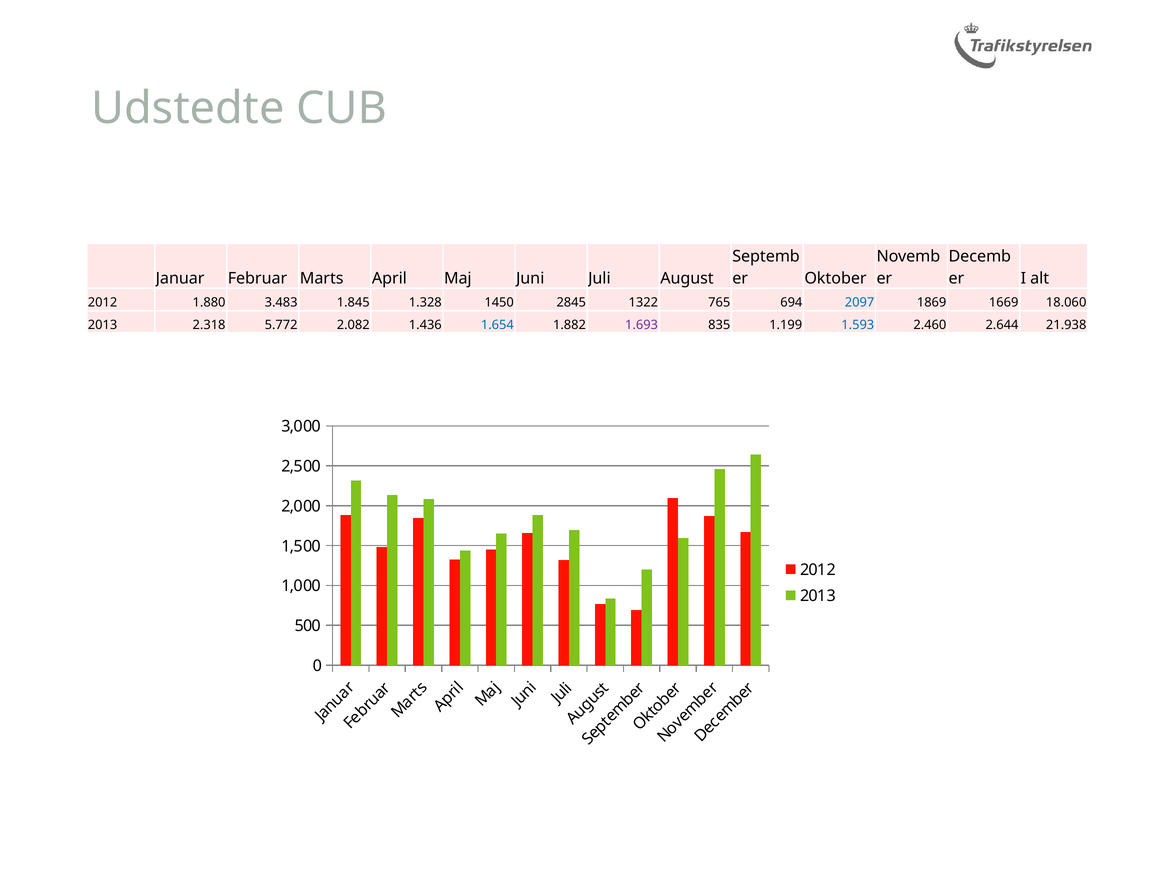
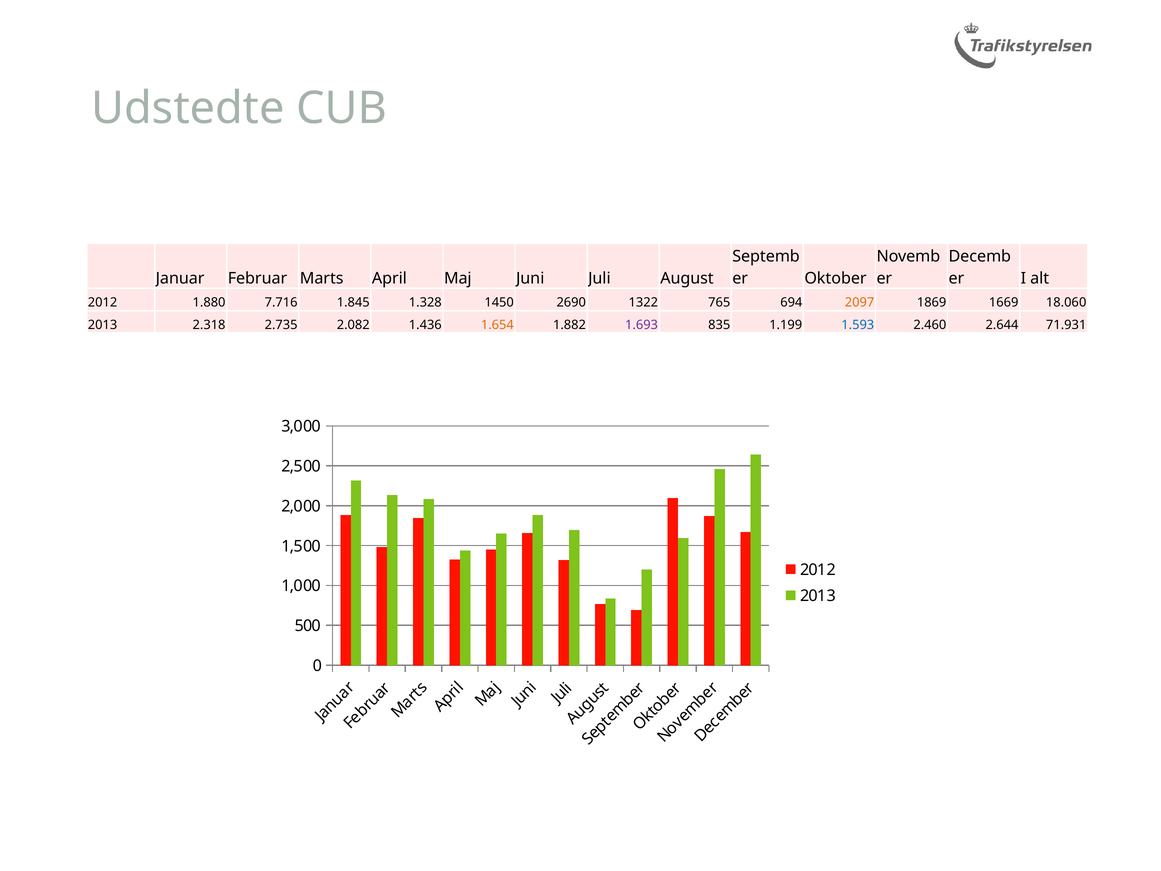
3.483: 3.483 -> 7.716 (281, 302)
2845: 2845 -> 2690 (571, 302)
2097 colour: blue -> orange (860, 302)
5.772: 5.772 -> 2.735 (281, 325)
1.654 colour: blue -> orange (497, 325)
21.938: 21.938 -> 71.931 (1066, 325)
